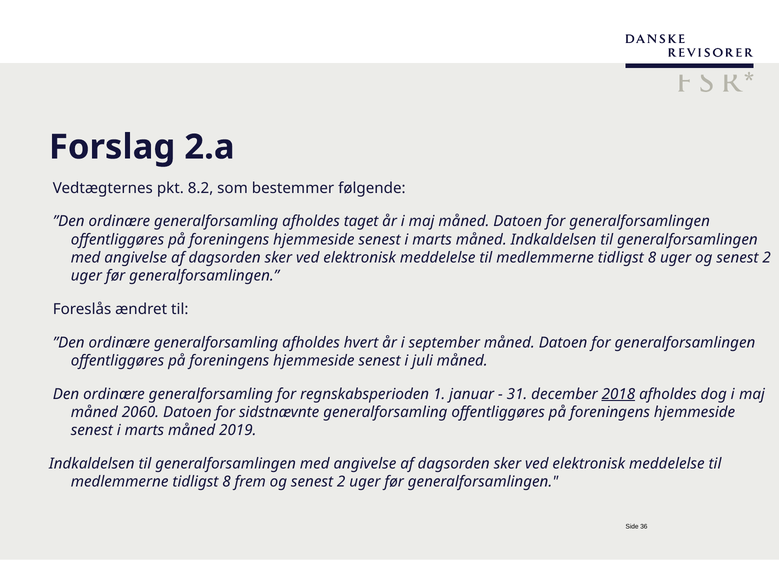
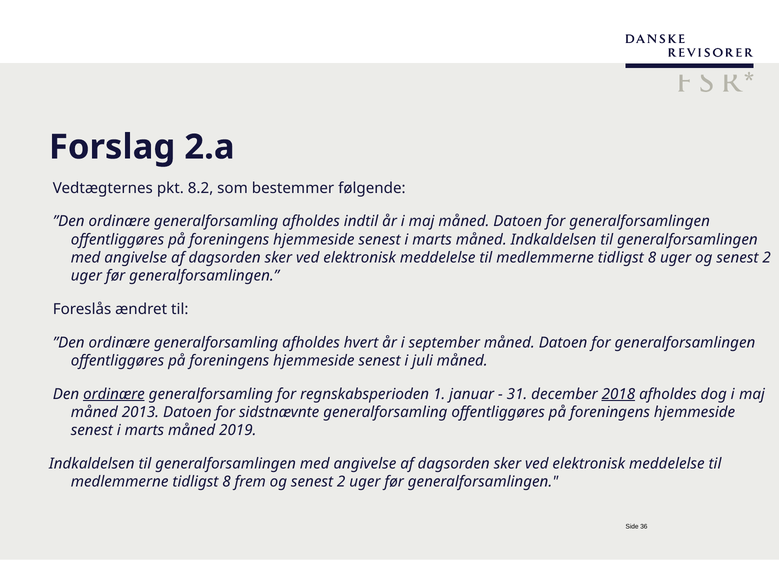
taget: taget -> indtil (361, 221)
ordinære underline: none -> present (114, 394)
2060: 2060 -> 2013 (140, 412)
